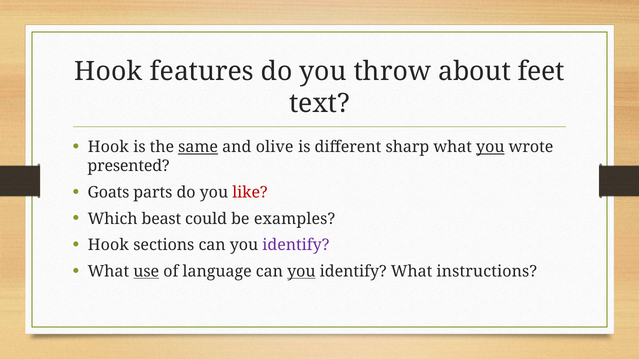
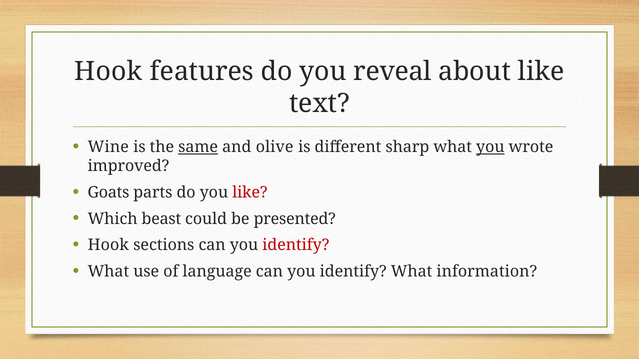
throw: throw -> reveal (392, 72)
about feet: feet -> like (541, 72)
Hook: Hook -> Wine (108, 147)
presented: presented -> improved (128, 166)
examples: examples -> presented (295, 219)
identify colour: purple -> red (296, 245)
use underline: present -> none (146, 272)
you underline: present -> none (301, 272)
instructions: instructions -> information (487, 272)
